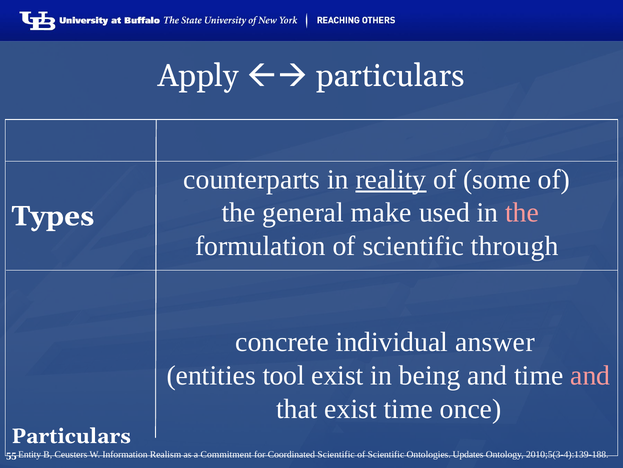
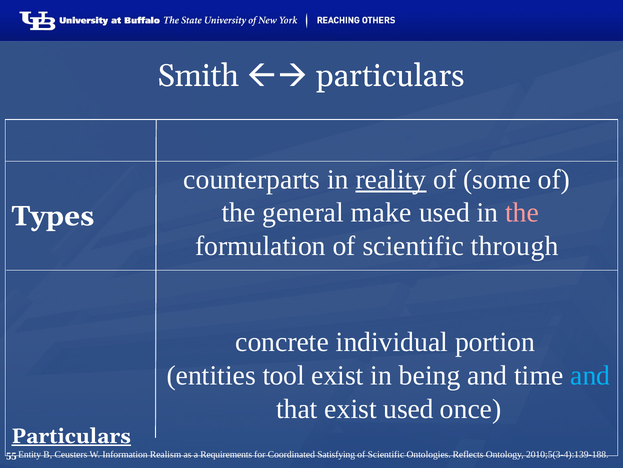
Apply: Apply -> Smith (198, 76)
answer: answer -> portion (495, 342)
and colour: pink -> light blue (590, 375)
exist time: time -> used (408, 408)
Particulars underline: none -> present (71, 435)
Commitment: Commitment -> Requirements (226, 454)
Coordinated Scientific: Scientific -> Satisfying (336, 454)
Updates: Updates -> Reflects (468, 454)
